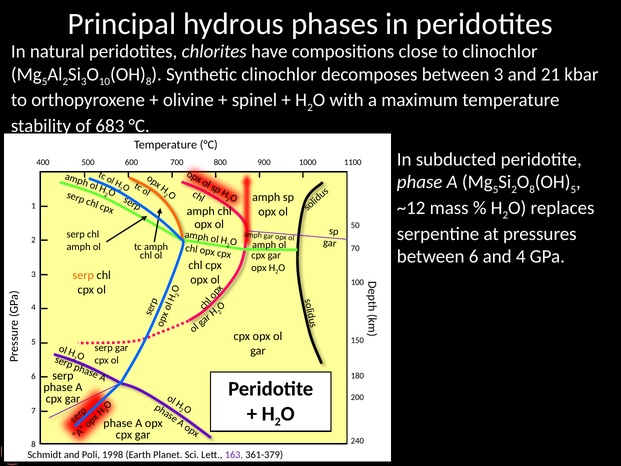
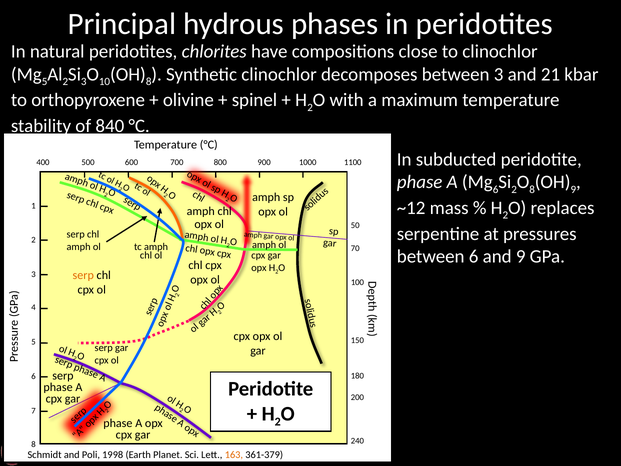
683: 683 -> 840 (110, 126)
5: 5 -> 6 (496, 189)
5: 5 -> 9 (573, 189)
and 4: 4 -> 9 (521, 256)
163 colour: purple -> orange (234, 454)
